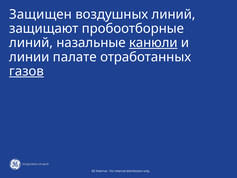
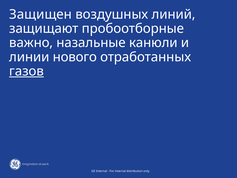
линий: линий -> важно (31, 43)
канюли underline: present -> none (153, 43)
палате: палате -> нового (75, 57)
